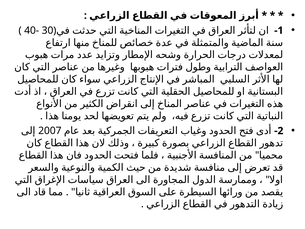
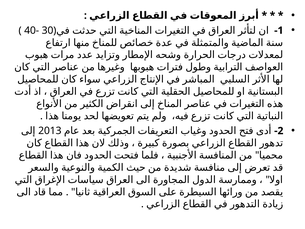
2007: 2007 -> 2013 (50, 131)
